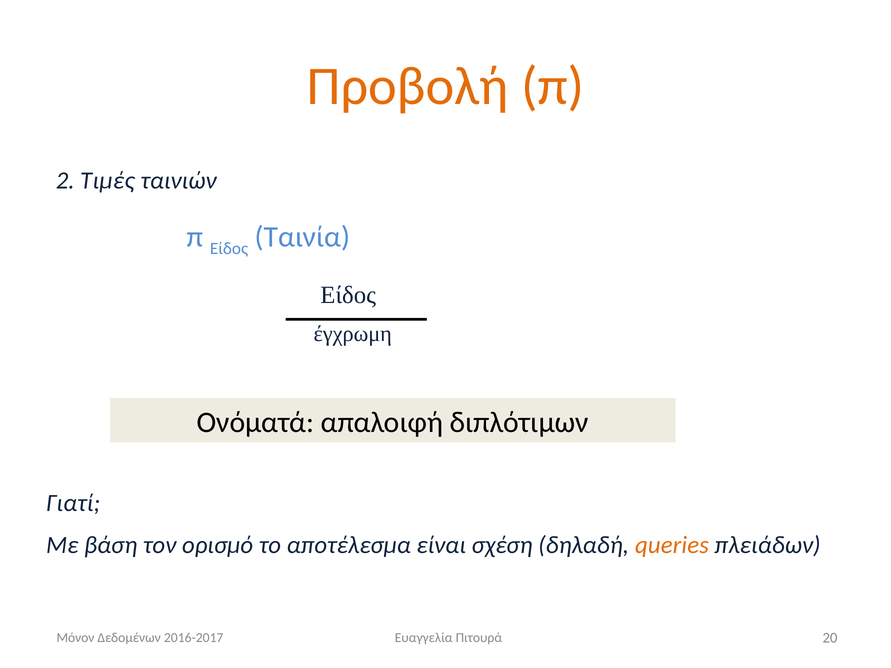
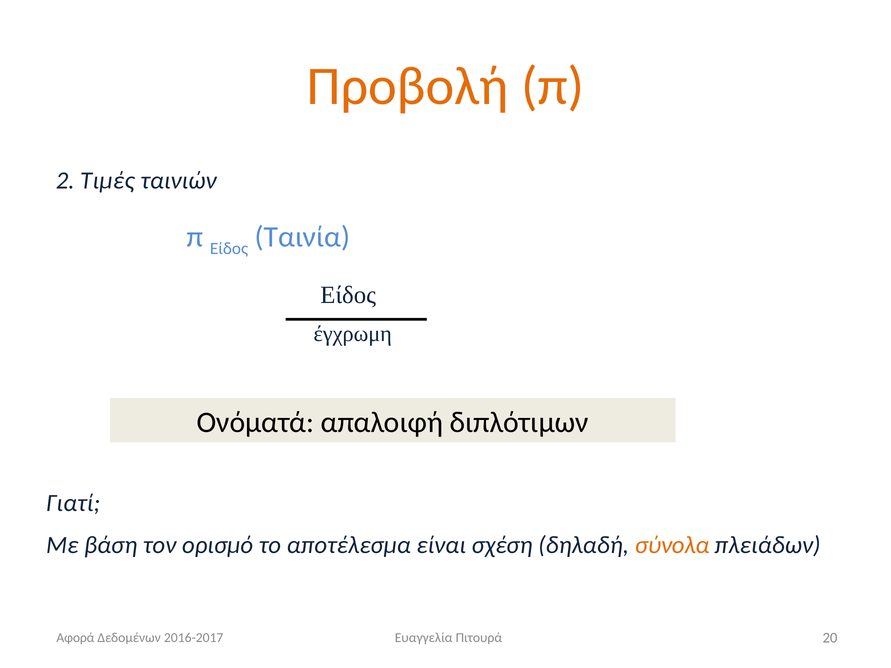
queries: queries -> σύνολα (672, 545)
Μόνον: Μόνον -> Αφορά (75, 638)
